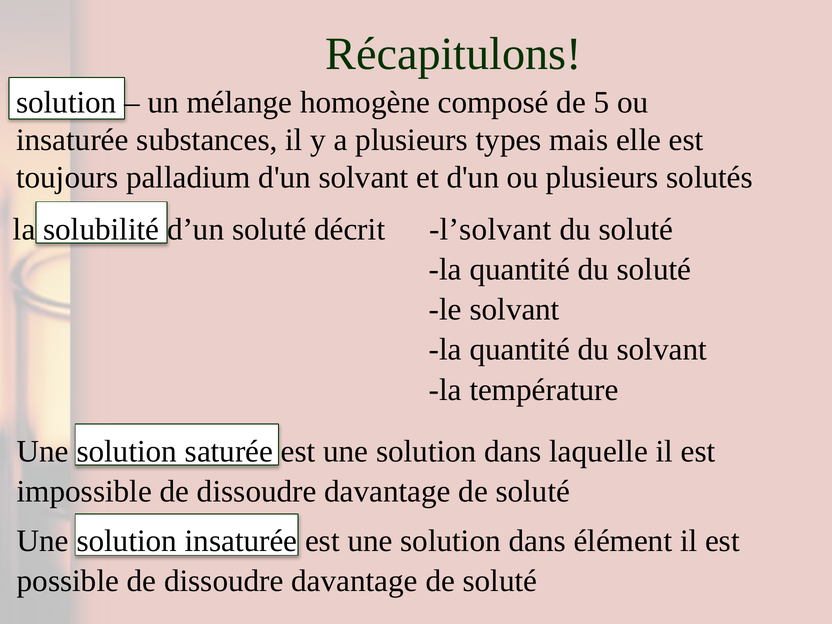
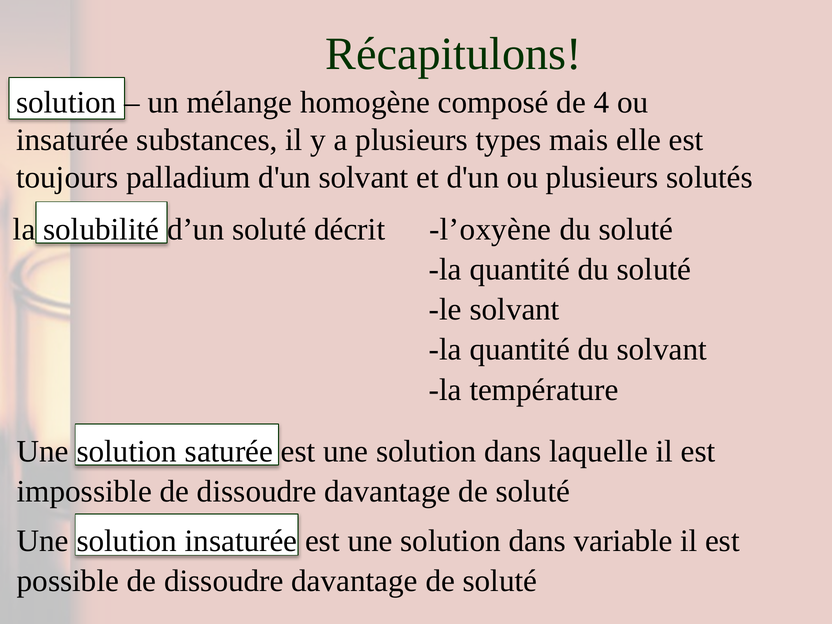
5: 5 -> 4 (601, 103)
l’solvant: l’solvant -> l’oxyène (490, 229)
élément: élément -> variable (623, 541)
